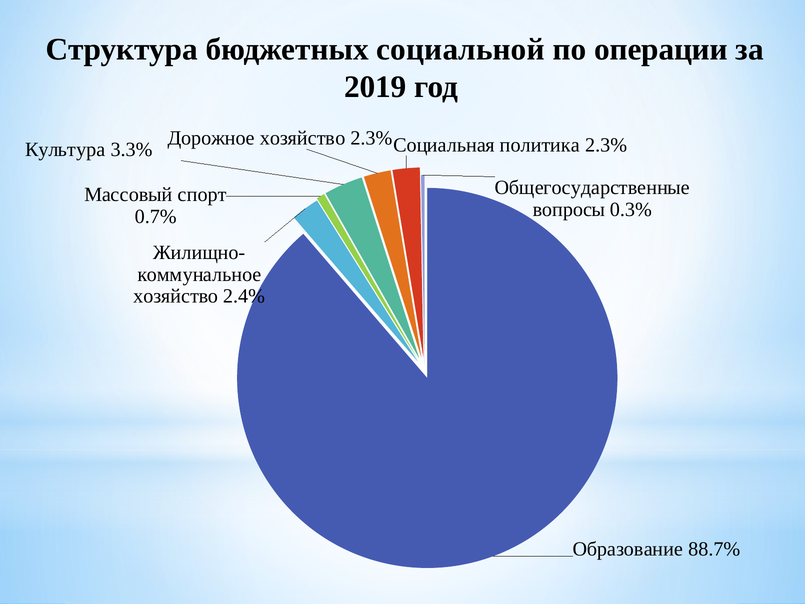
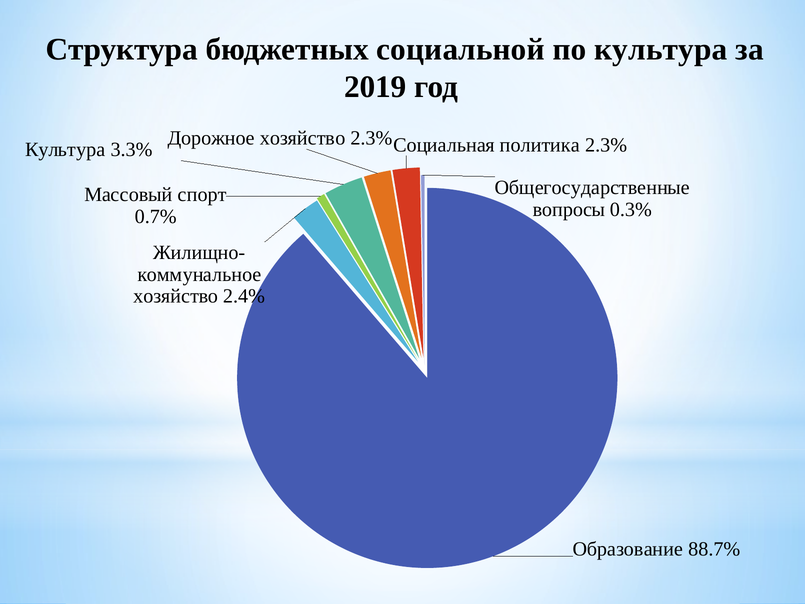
по операции: операции -> культура (661, 50)
